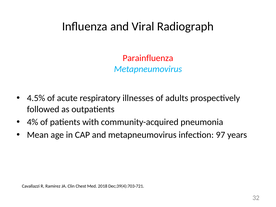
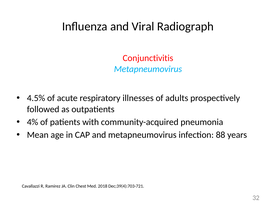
Parainfluenza: Parainfluenza -> Conjunctivitis (148, 58)
97: 97 -> 88 (221, 135)
